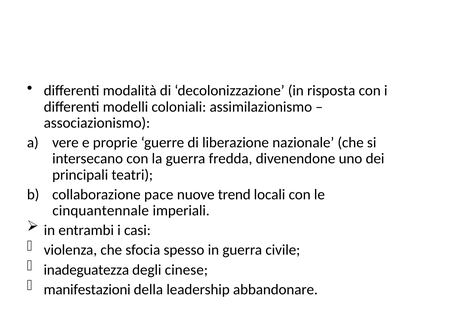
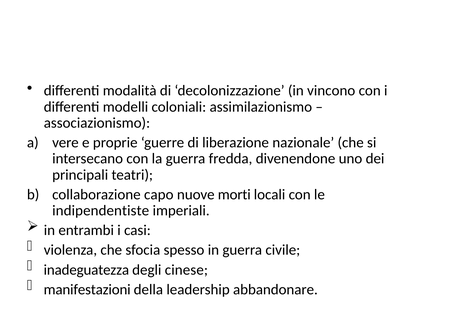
risposta: risposta -> vincono (331, 91)
pace: pace -> capo (159, 195)
trend: trend -> morti (234, 195)
cinquantennale: cinquantennale -> indipendentiste (101, 211)
